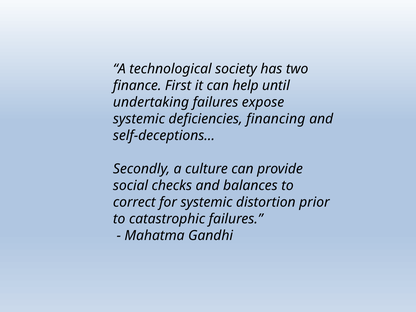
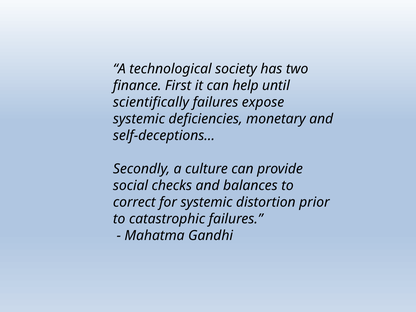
undertaking: undertaking -> scientifically (151, 102)
financing: financing -> monetary (276, 119)
